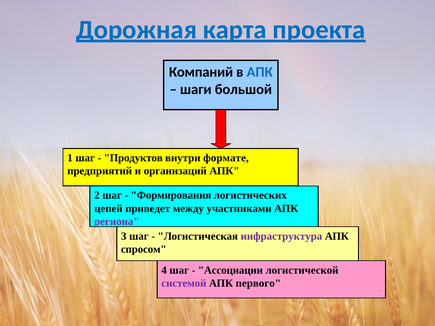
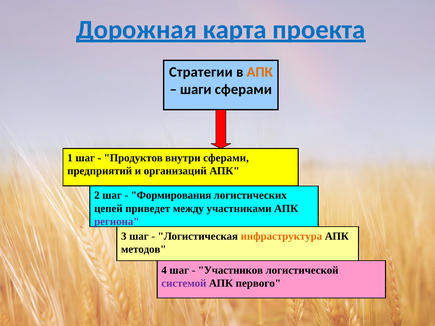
Компаний: Компаний -> Стратегии (201, 72)
АПК colour: blue -> orange (260, 72)
шаги большой: большой -> сферами (243, 90)
внутри формате: формате -> сферами (226, 158)
инфраструктура colour: purple -> orange (281, 236)
спросом: спросом -> методов (144, 249)
Ассоциации: Ассоциации -> Участников (231, 270)
